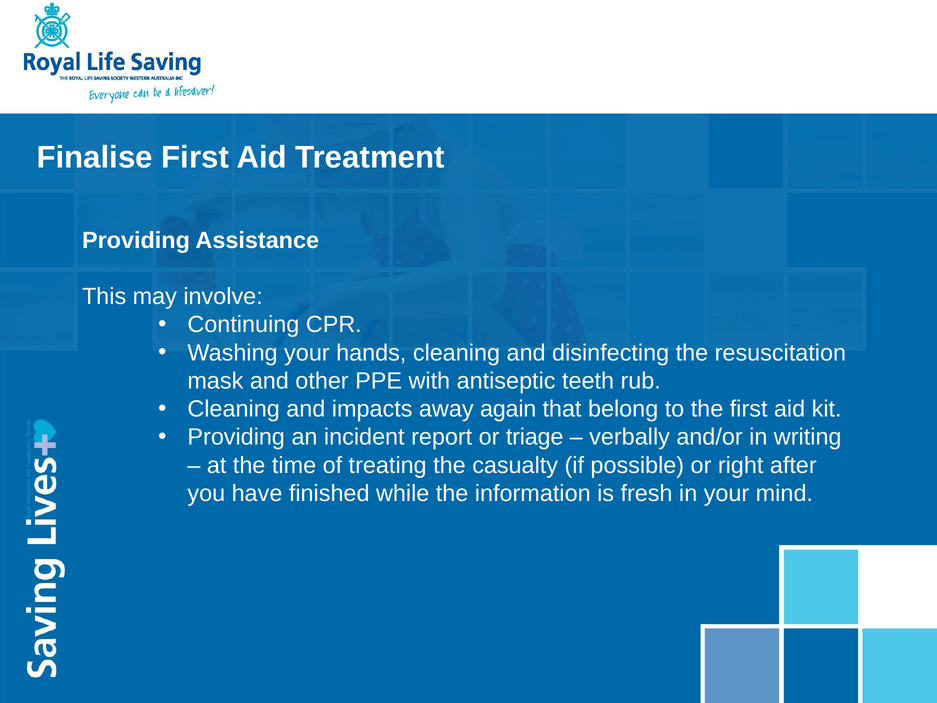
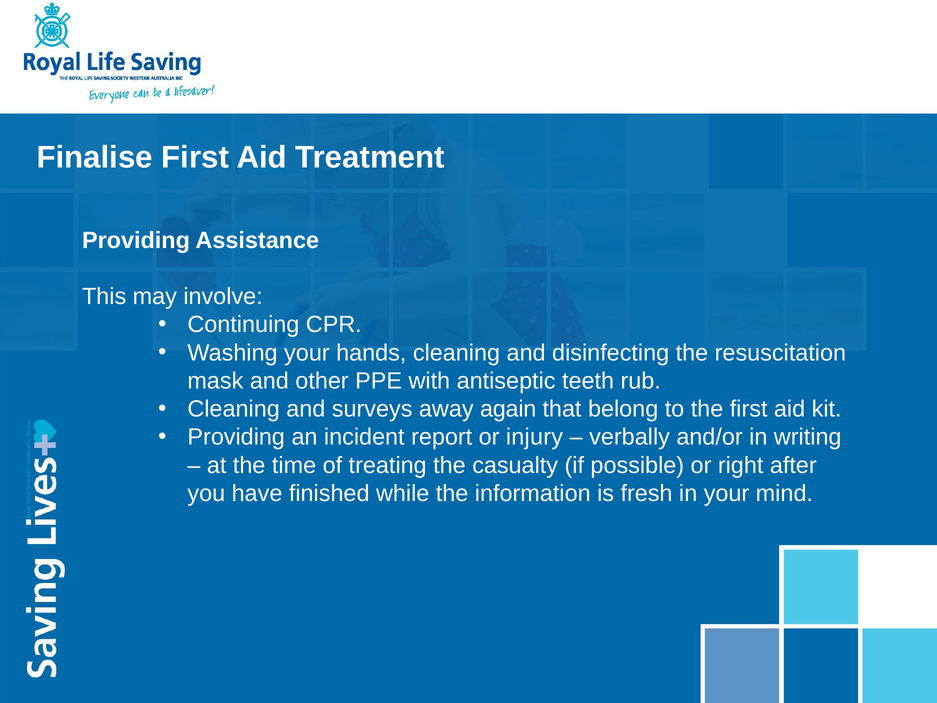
impacts: impacts -> surveys (372, 409)
triage: triage -> injury (534, 437)
